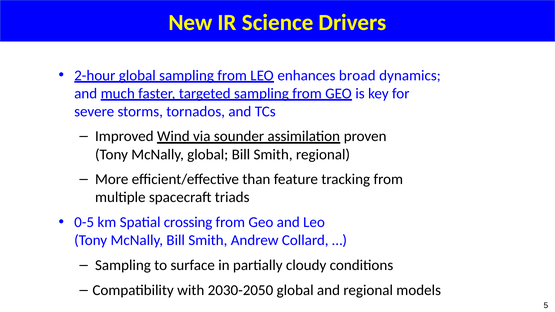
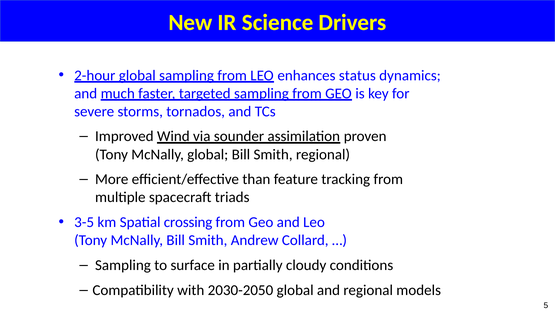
broad: broad -> status (357, 75)
0-5: 0-5 -> 3-5 (84, 222)
